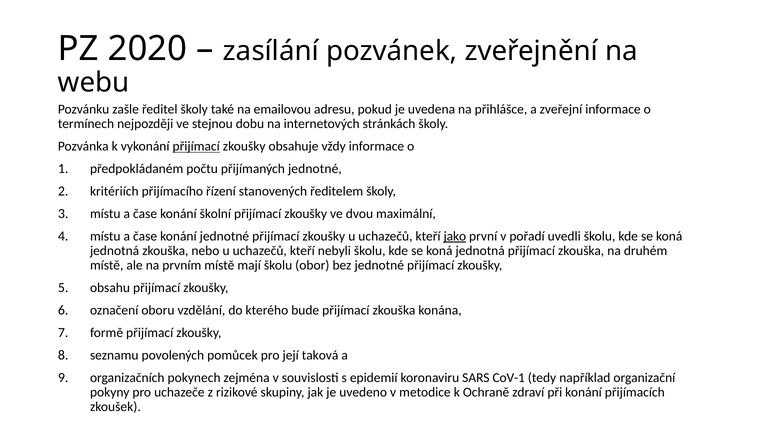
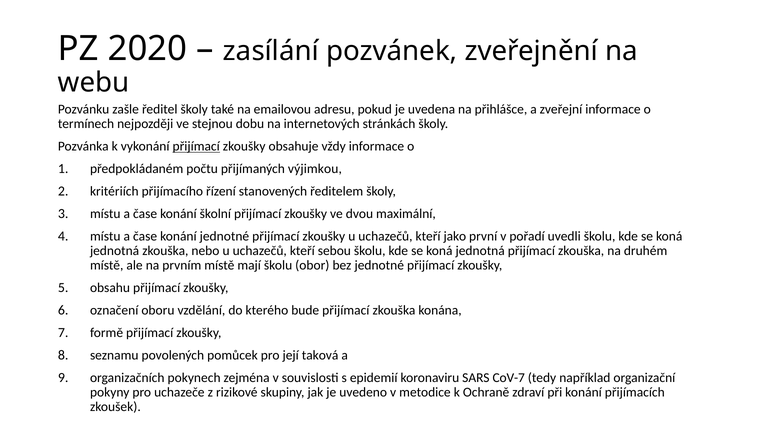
přijímaných jednotné: jednotné -> výjimkou (315, 169)
jako underline: present -> none (455, 236)
nebyli: nebyli -> sebou (334, 251)
CoV-1: CoV-1 -> CoV-7 (509, 377)
